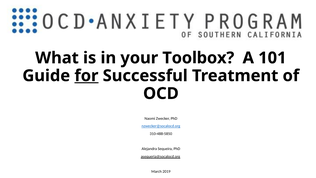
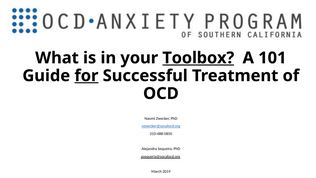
Toolbox underline: none -> present (198, 58)
